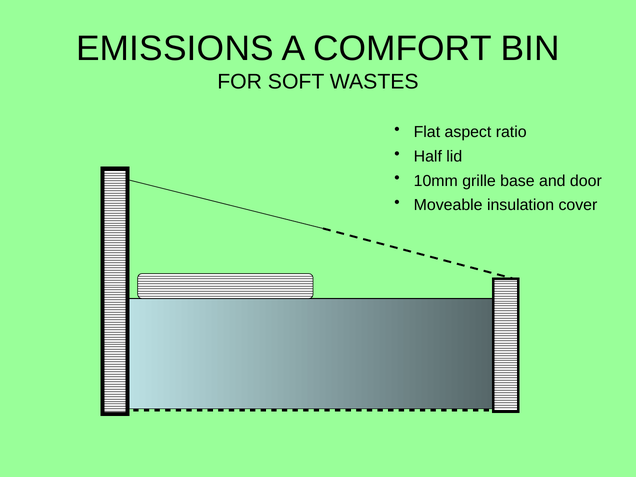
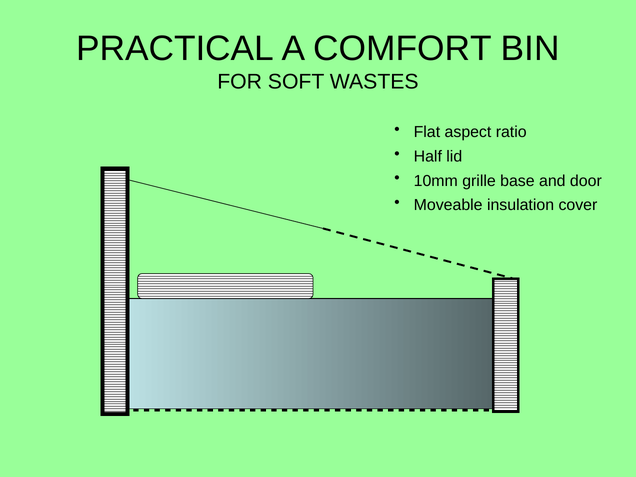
EMISSIONS: EMISSIONS -> PRACTICAL (175, 49)
